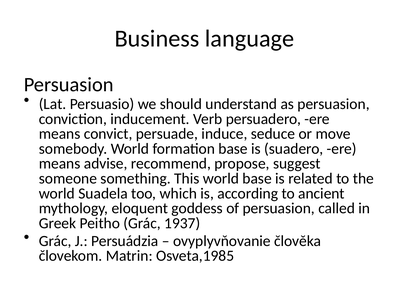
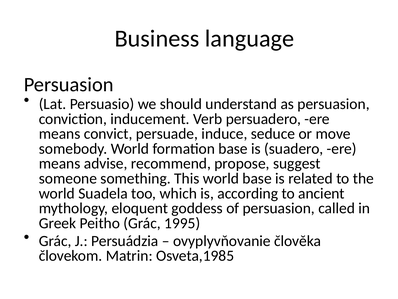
1937: 1937 -> 1995 (182, 223)
